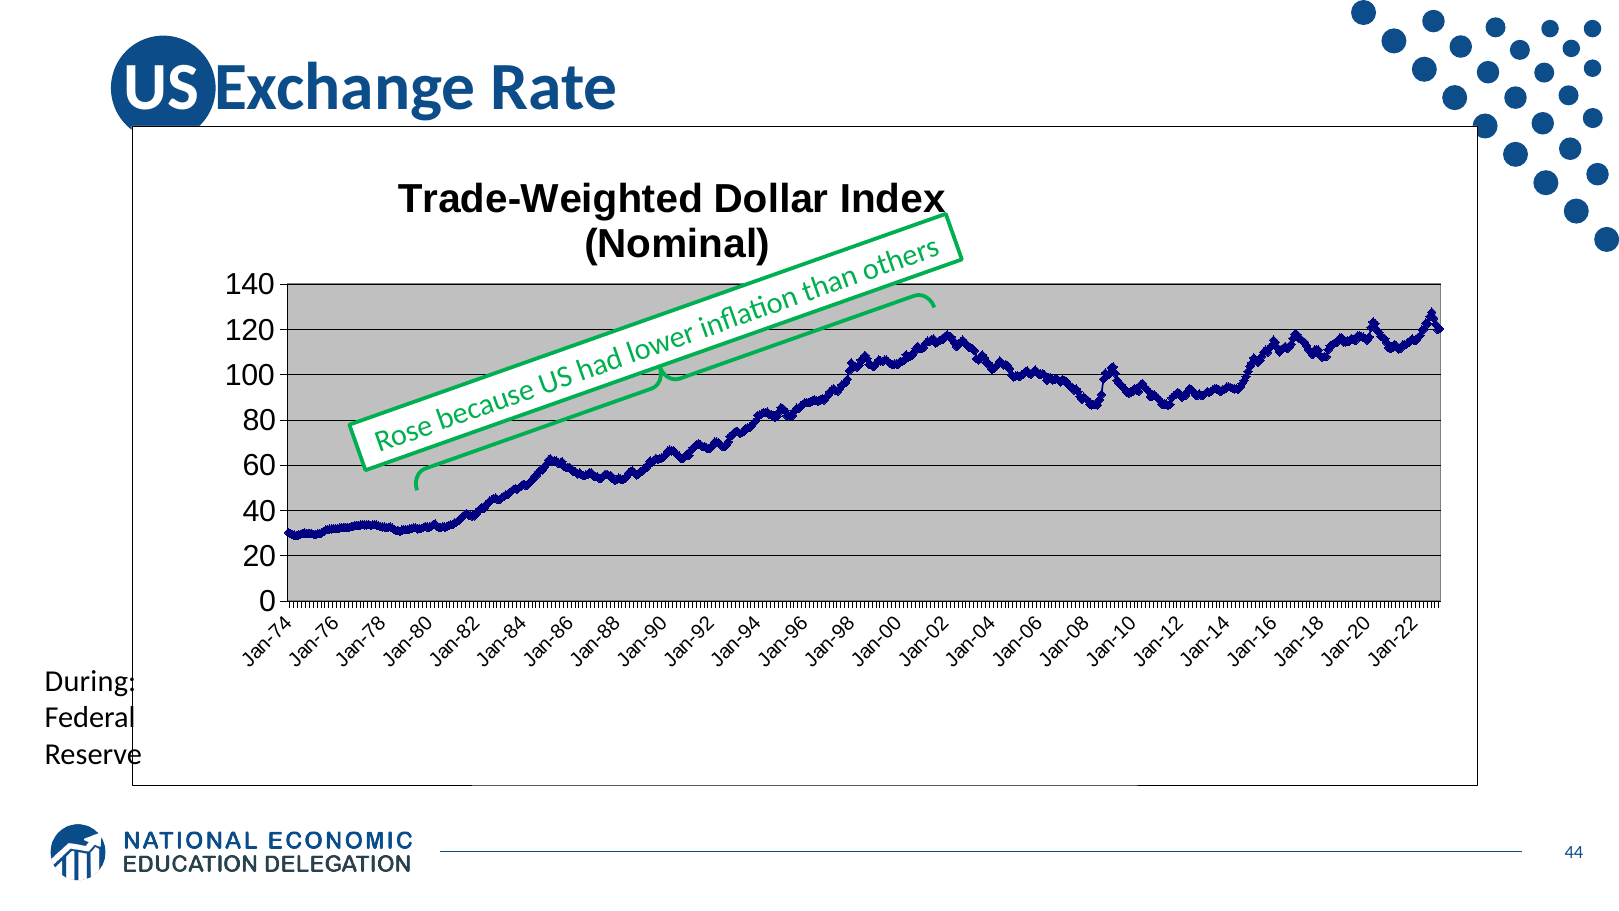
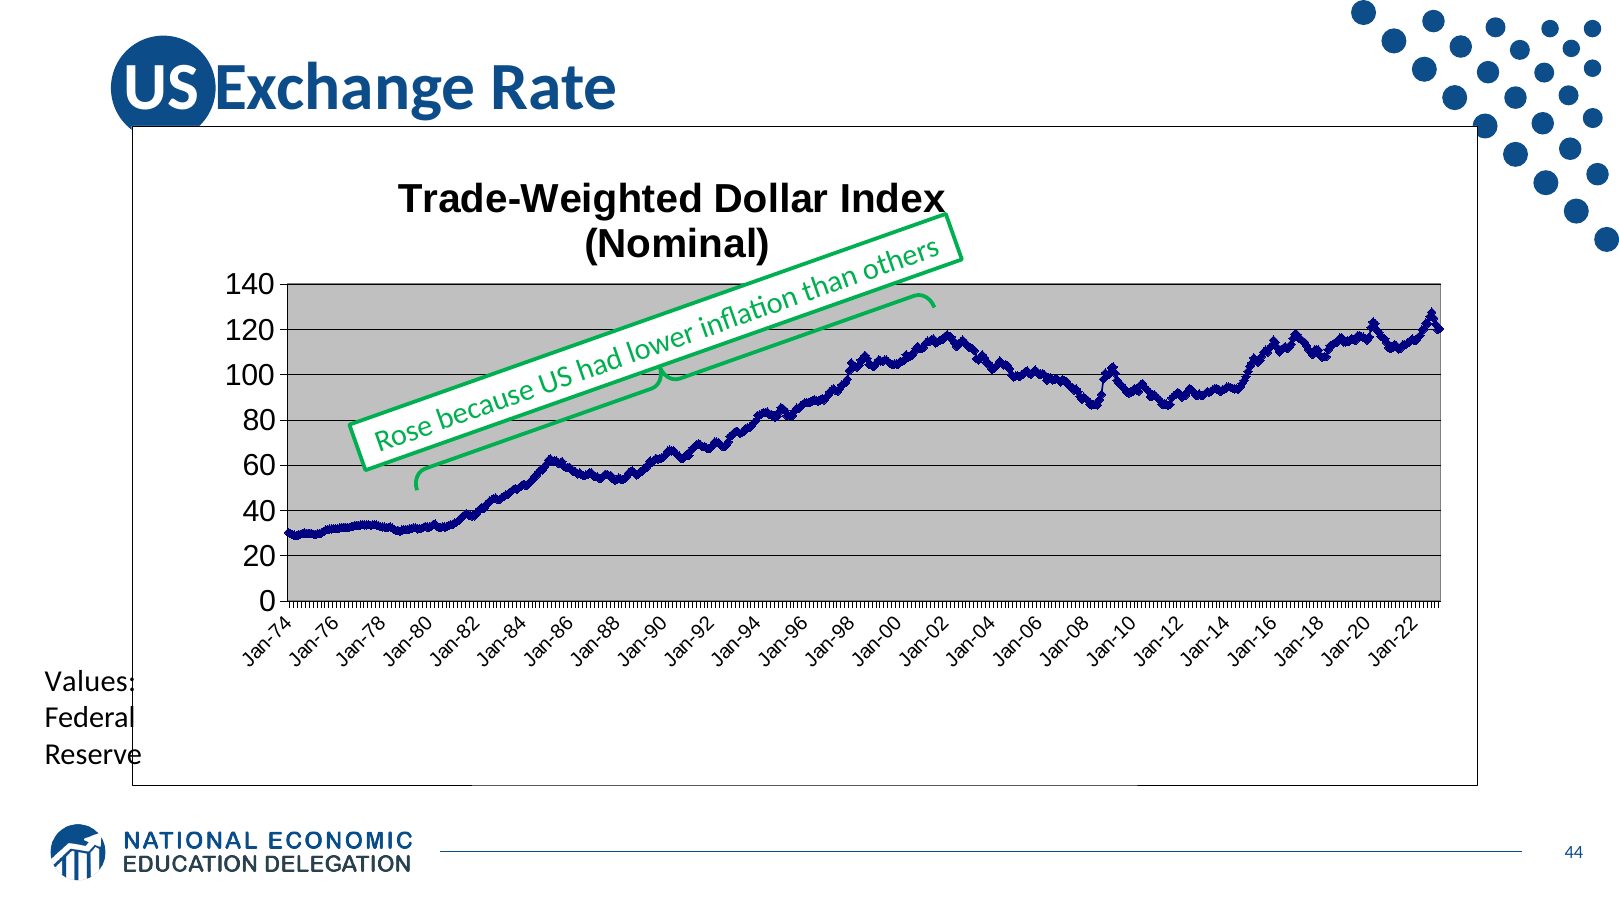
During: During -> Values (90, 681)
